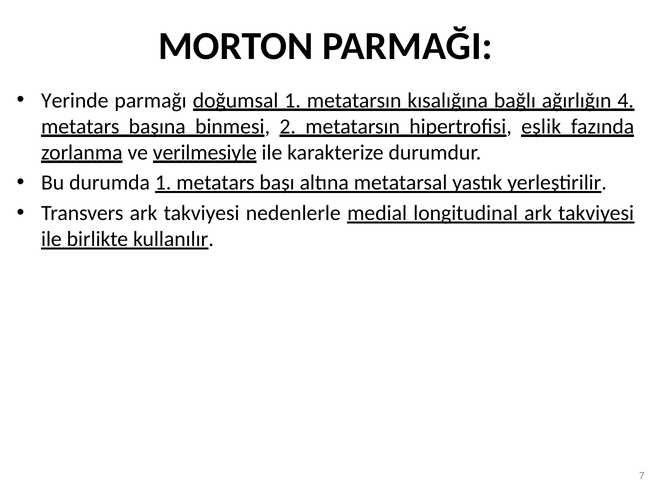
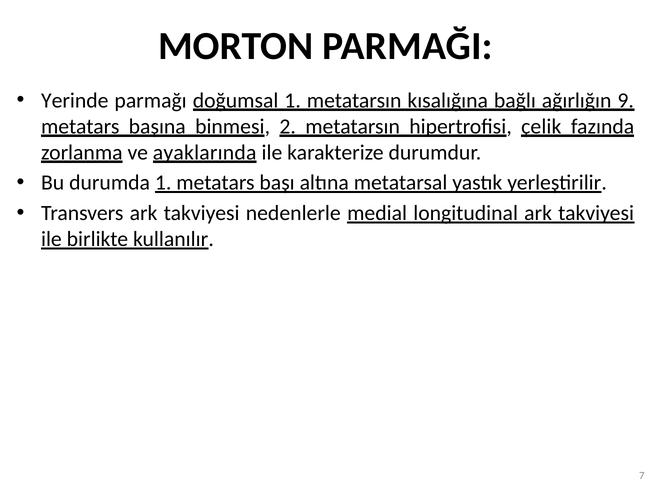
4: 4 -> 9 (626, 100)
eşlik: eşlik -> çelik (541, 126)
verilmesiyle: verilmesiyle -> ayaklarında (205, 153)
